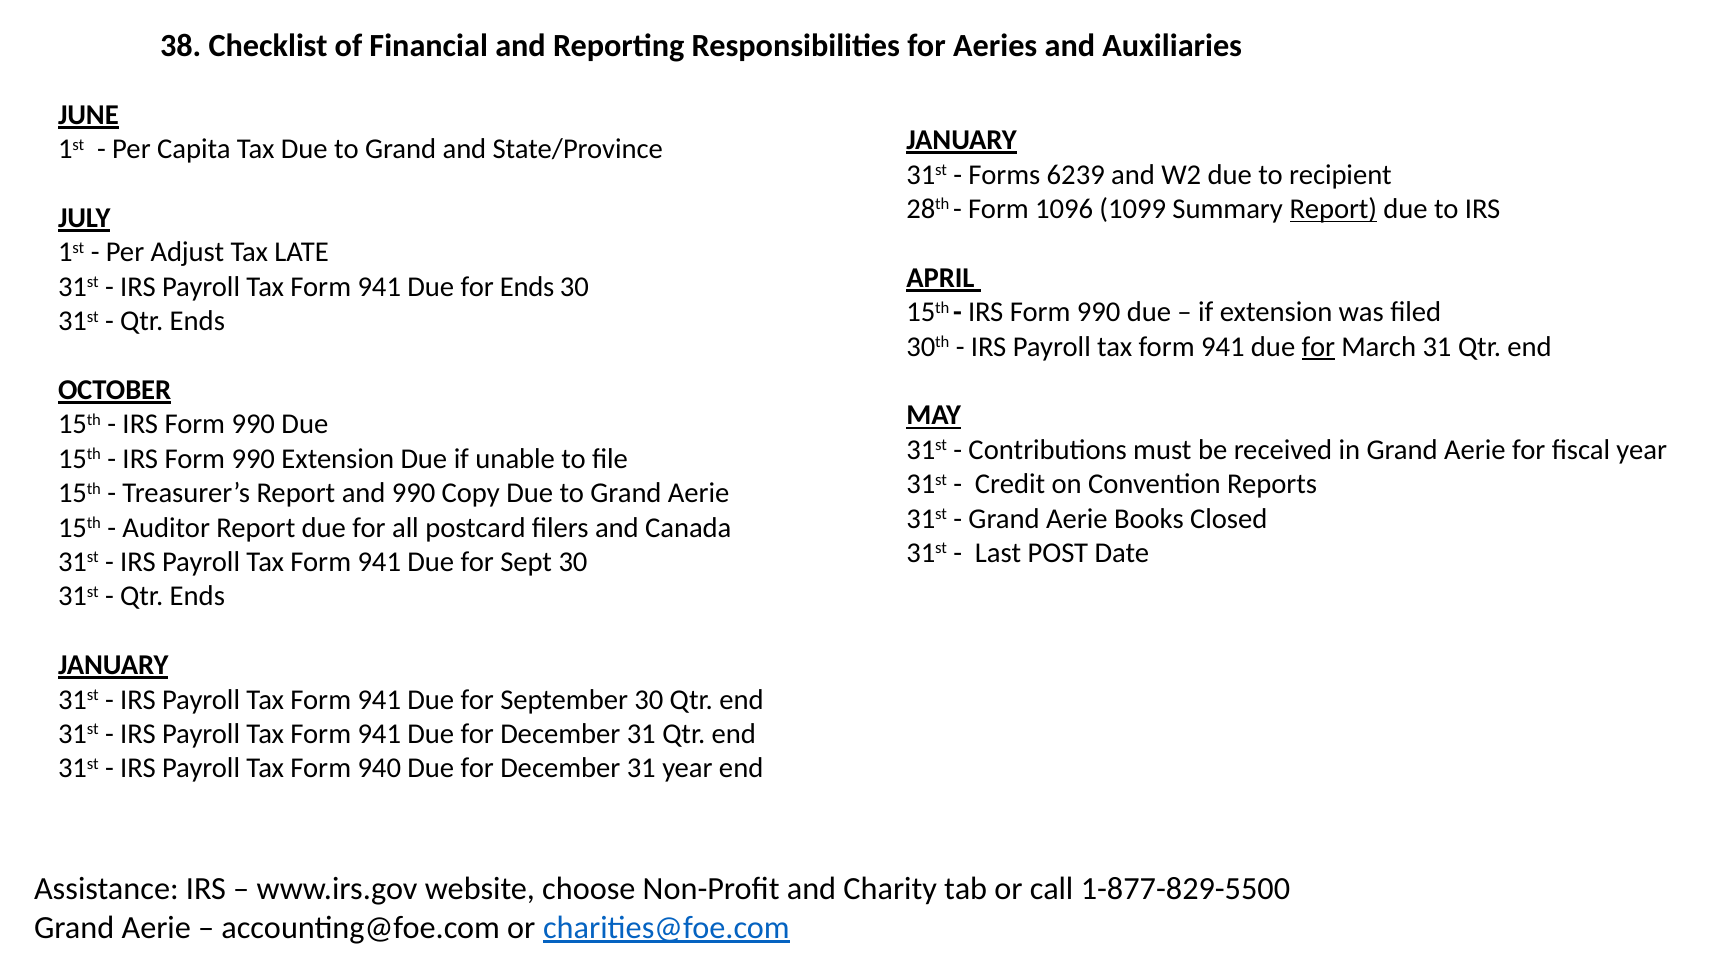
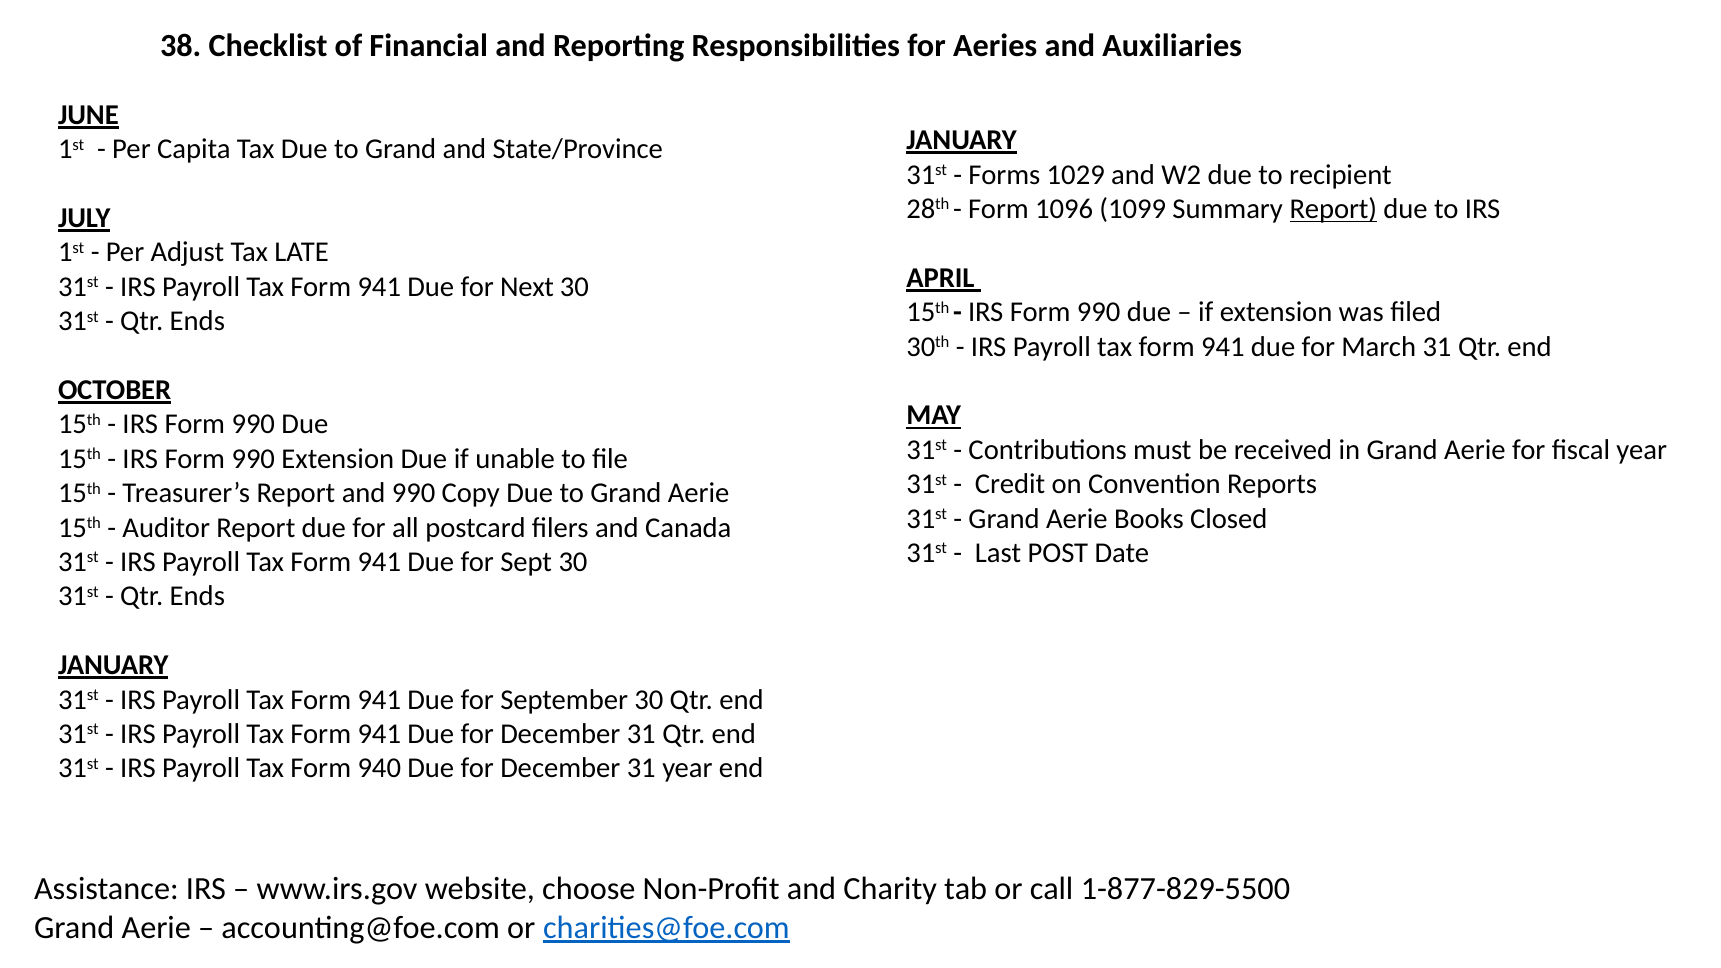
6239: 6239 -> 1029 (1076, 175)
for Ends: Ends -> Next (527, 287)
for underline: present -> none (1318, 347)
